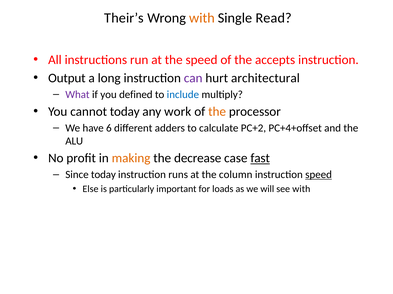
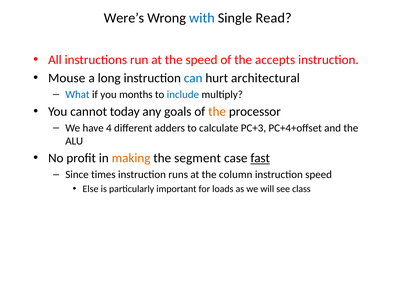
Their’s: Their’s -> Were’s (124, 18)
with colour: orange -> blue (202, 18)
Output: Output -> Mouse (67, 78)
can colour: purple -> blue (193, 78)
What colour: purple -> blue (77, 95)
defined: defined -> months (136, 95)
work: work -> goals (178, 112)
6: 6 -> 4 (109, 128)
PC+2: PC+2 -> PC+3 (253, 128)
decrease: decrease -> segment (198, 159)
Since today: today -> times (103, 175)
speed underline: present -> none (319, 175)
see with: with -> class (301, 189)
